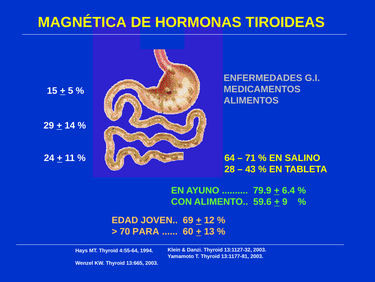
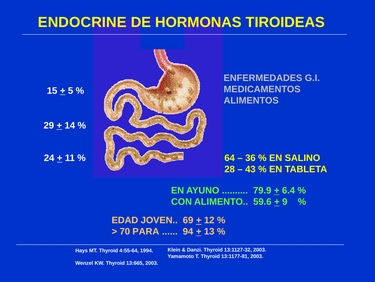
MAGNÉTICA: MAGNÉTICA -> ENDOCRINE (82, 22)
71: 71 -> 36 (250, 158)
60: 60 -> 94 (188, 231)
